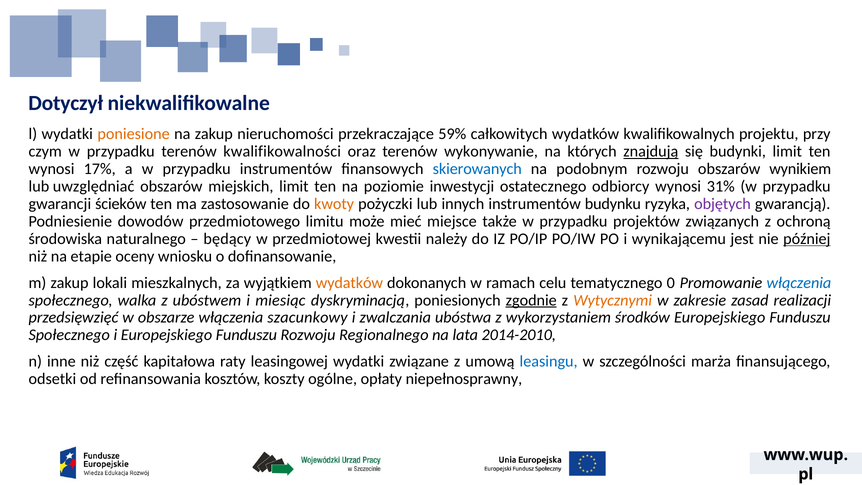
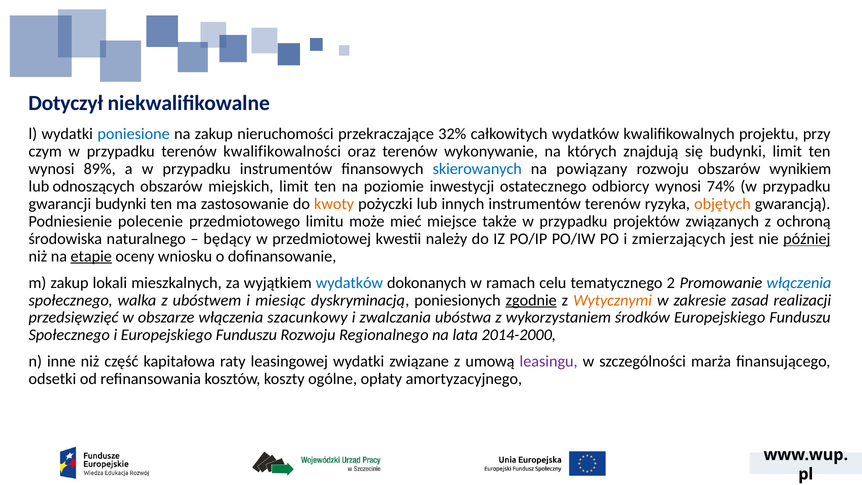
poniesione colour: orange -> blue (134, 134)
59%: 59% -> 32% (452, 134)
znajdują underline: present -> none (651, 151)
17%: 17% -> 89% (100, 169)
podobnym: podobnym -> powiązany (592, 169)
uwzględniać: uwzględniać -> odnoszących (94, 186)
31%: 31% -> 74% (721, 186)
gwarancji ścieków: ścieków -> budynki (121, 204)
instrumentów budynku: budynku -> terenów (613, 204)
objętych colour: purple -> orange (722, 204)
dowodów: dowodów -> polecenie (150, 221)
wynikającemu: wynikającemu -> zmierzających (679, 239)
etapie underline: none -> present (91, 256)
wydatków colour: orange -> blue (349, 283)
0: 0 -> 2 (671, 283)
2014-2010: 2014-2010 -> 2014-2000 (519, 335)
leasingu colour: blue -> purple (549, 361)
niepełnosprawny: niepełnosprawny -> amortyzacyjnego (464, 379)
